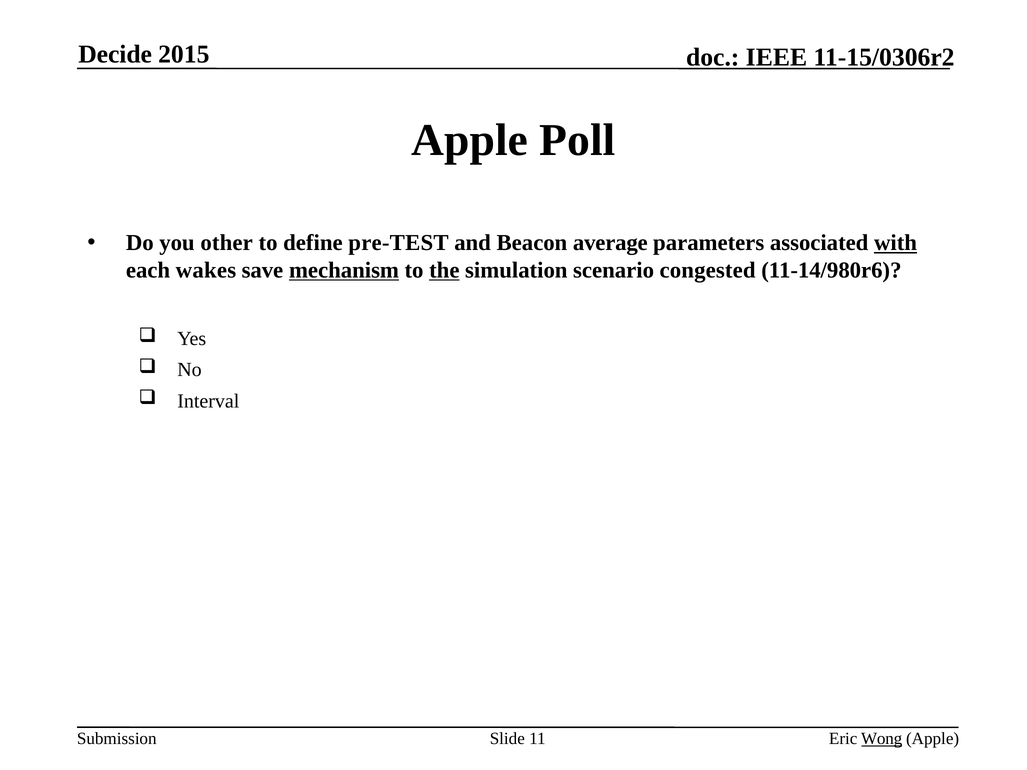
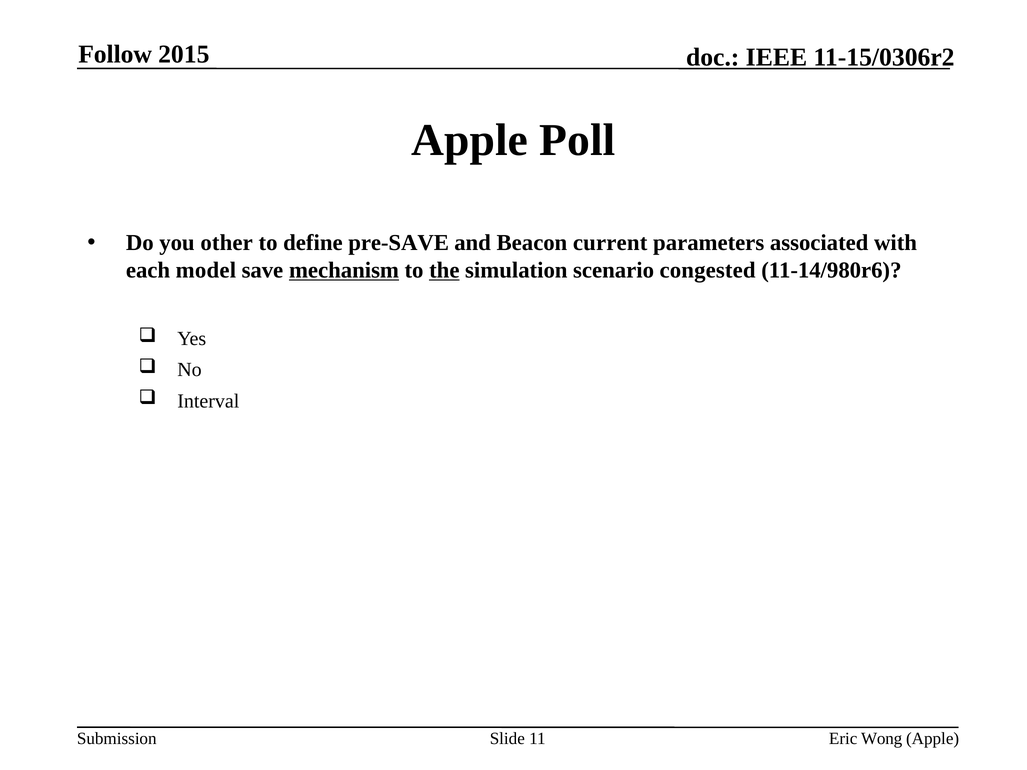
Decide: Decide -> Follow (115, 54)
pre-TEST: pre-TEST -> pre-SAVE (399, 243)
average: average -> current (610, 243)
with underline: present -> none (896, 243)
wakes: wakes -> model (206, 270)
Wong underline: present -> none (882, 739)
